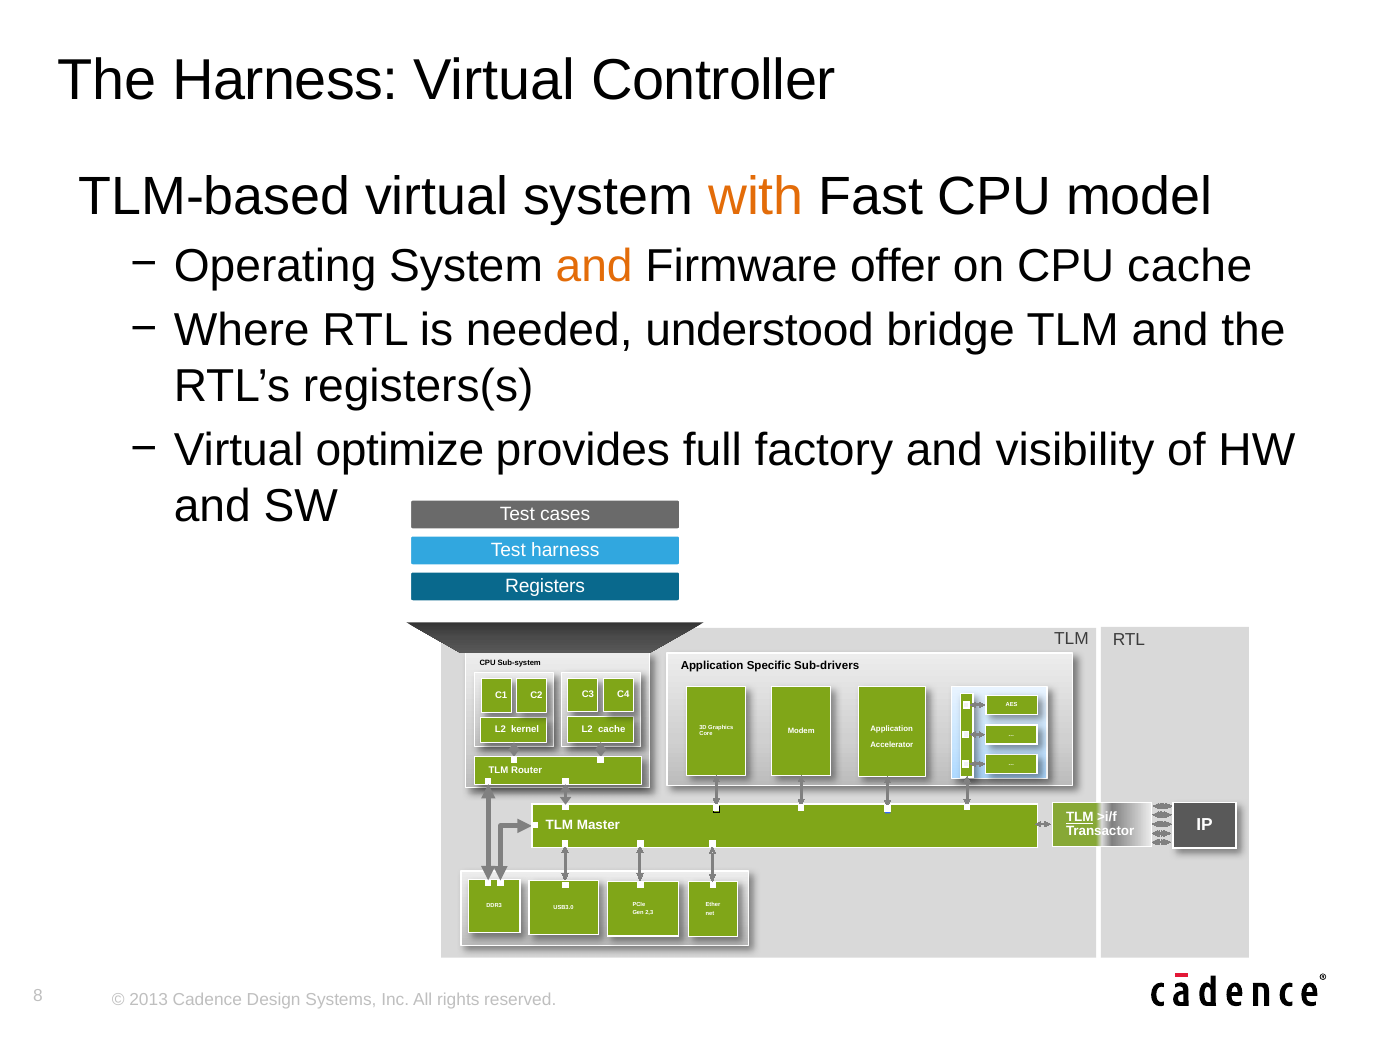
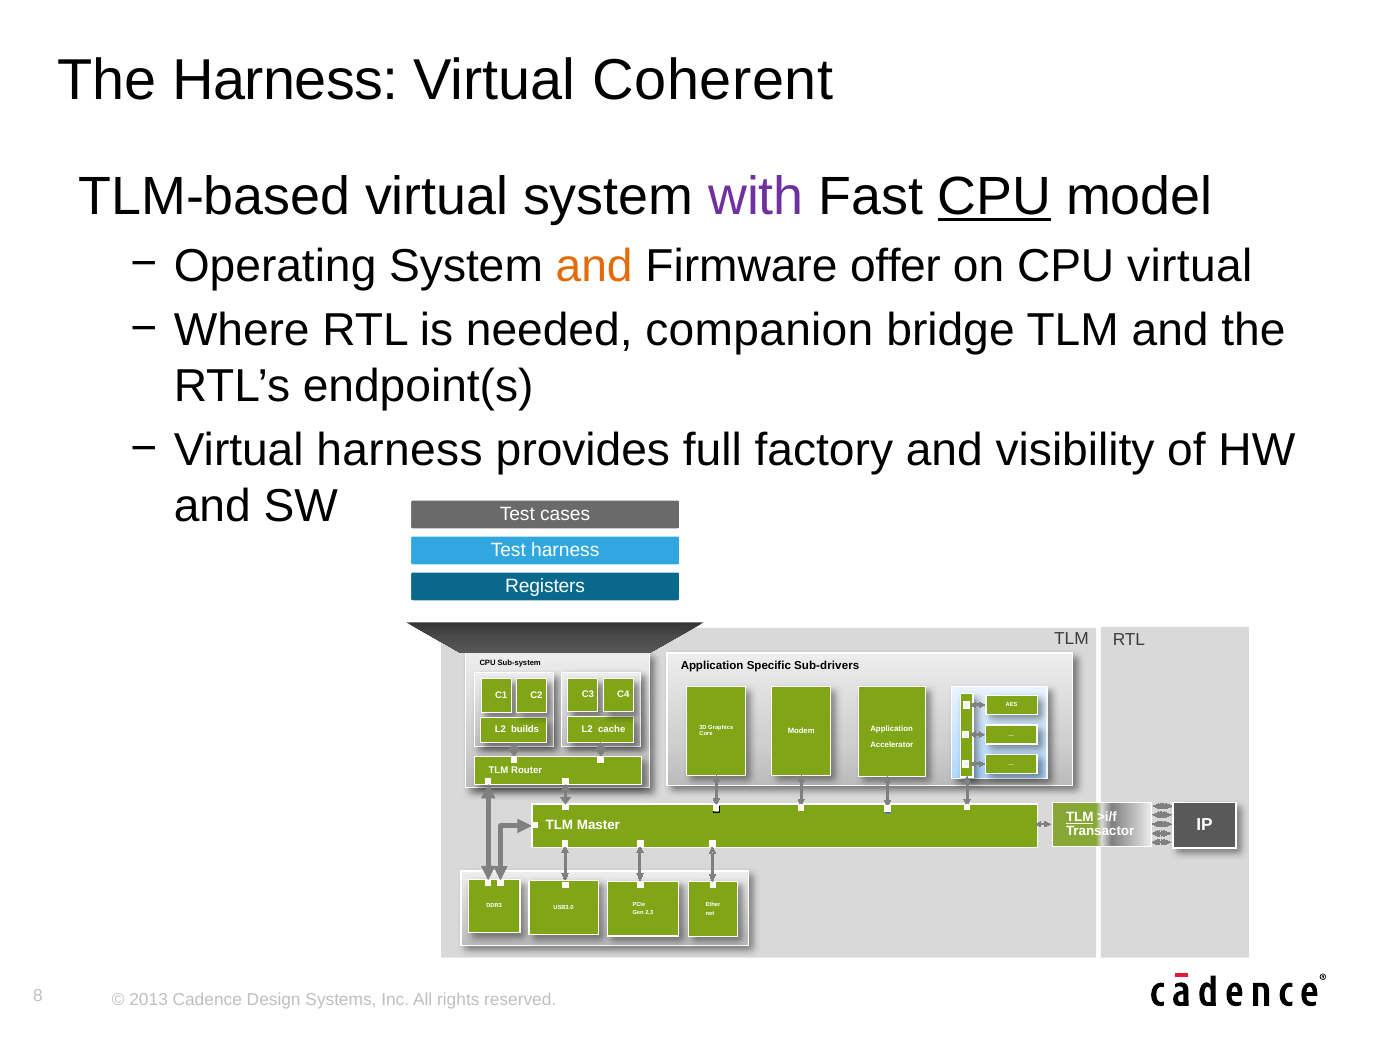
Controller: Controller -> Coherent (713, 81)
with colour: orange -> purple (756, 196)
CPU underline: none -> present (995, 196)
CPU cache: cache -> virtual (1190, 266)
understood: understood -> companion (759, 331)
registers(s: registers(s -> endpoint(s (418, 386)
Virtual optimize: optimize -> harness (399, 450)
kernel: kernel -> builds (525, 729)
